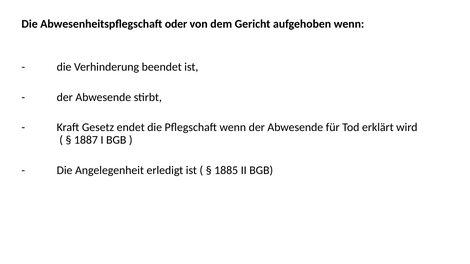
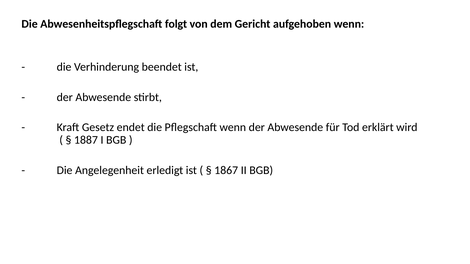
oder: oder -> folgt (176, 24)
1885: 1885 -> 1867 (226, 171)
